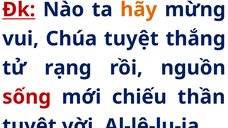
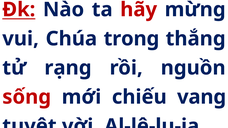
hãy colour: orange -> red (139, 10)
Chúa tuyệt: tuyệt -> trong (131, 39)
thần: thần -> vang (202, 97)
